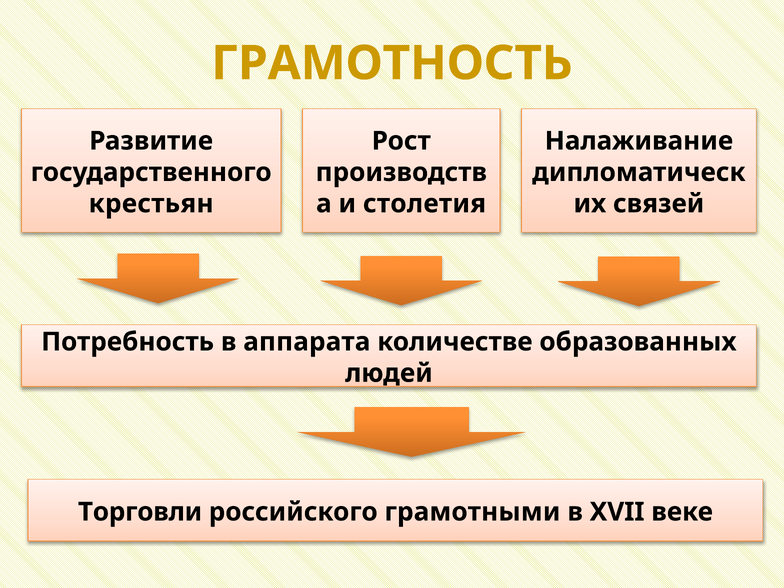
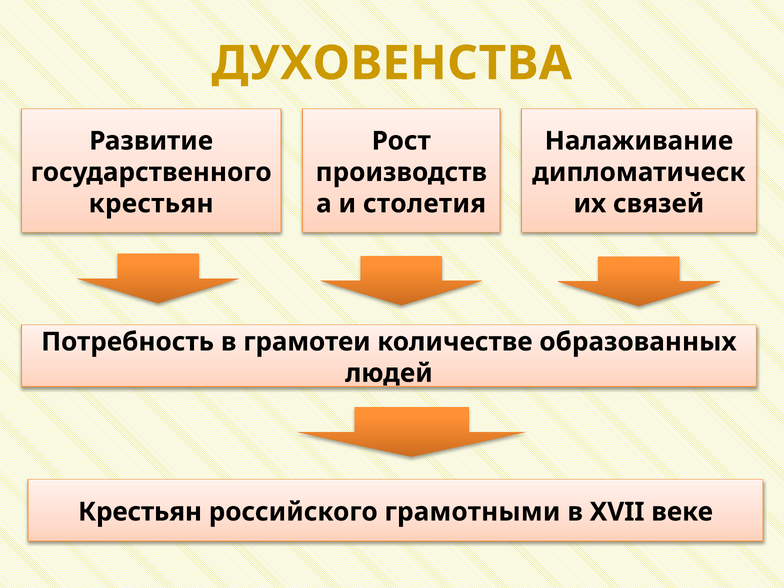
ГРАМОТНОСТЬ: ГРАМОТНОСТЬ -> ДУХОВЕНСТВА (392, 63)
аппарата: аппарата -> грамотеи (307, 342)
Торговли: Торговли -> Крестьян (140, 512)
